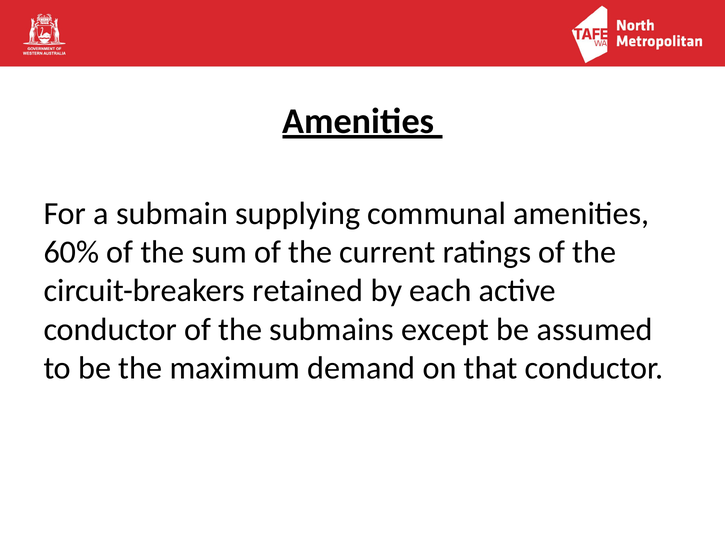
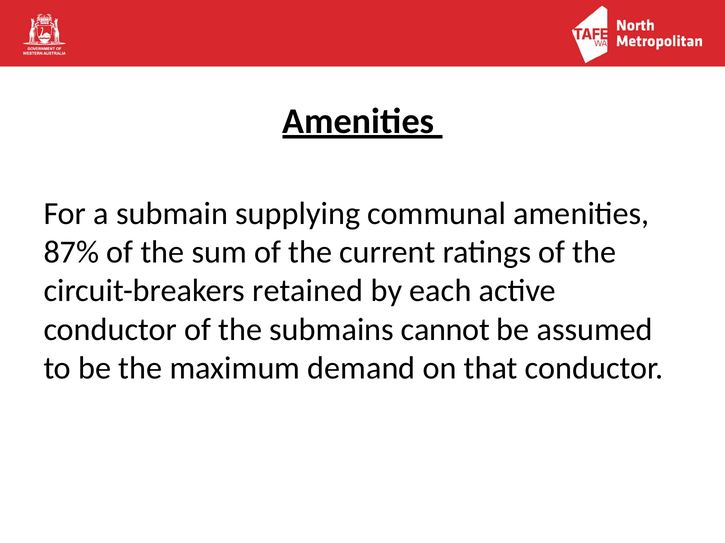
60%: 60% -> 87% (71, 253)
except: except -> cannot (445, 330)
